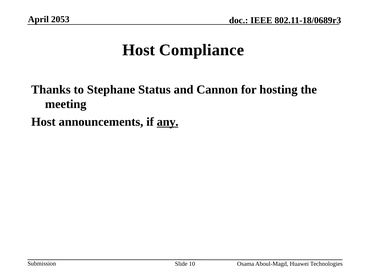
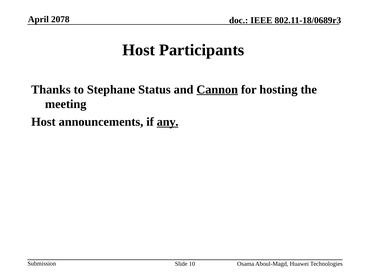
2053: 2053 -> 2078 (60, 19)
Compliance: Compliance -> Participants (202, 50)
Cannon underline: none -> present (217, 90)
